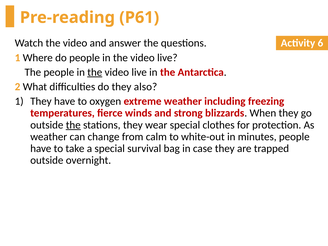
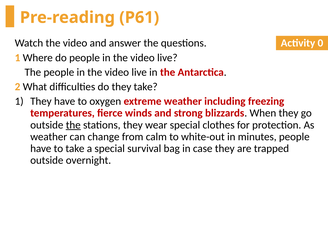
6: 6 -> 0 (320, 43)
the underline: present -> none (95, 72)
they also: also -> take (146, 87)
